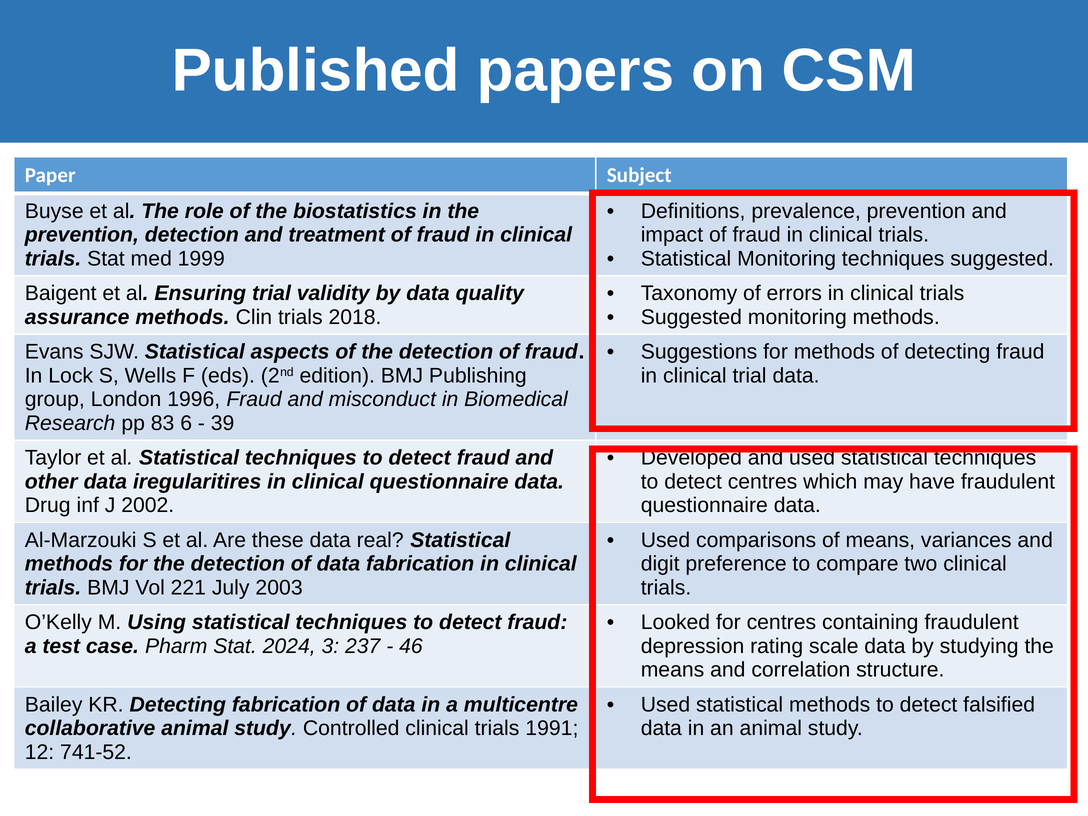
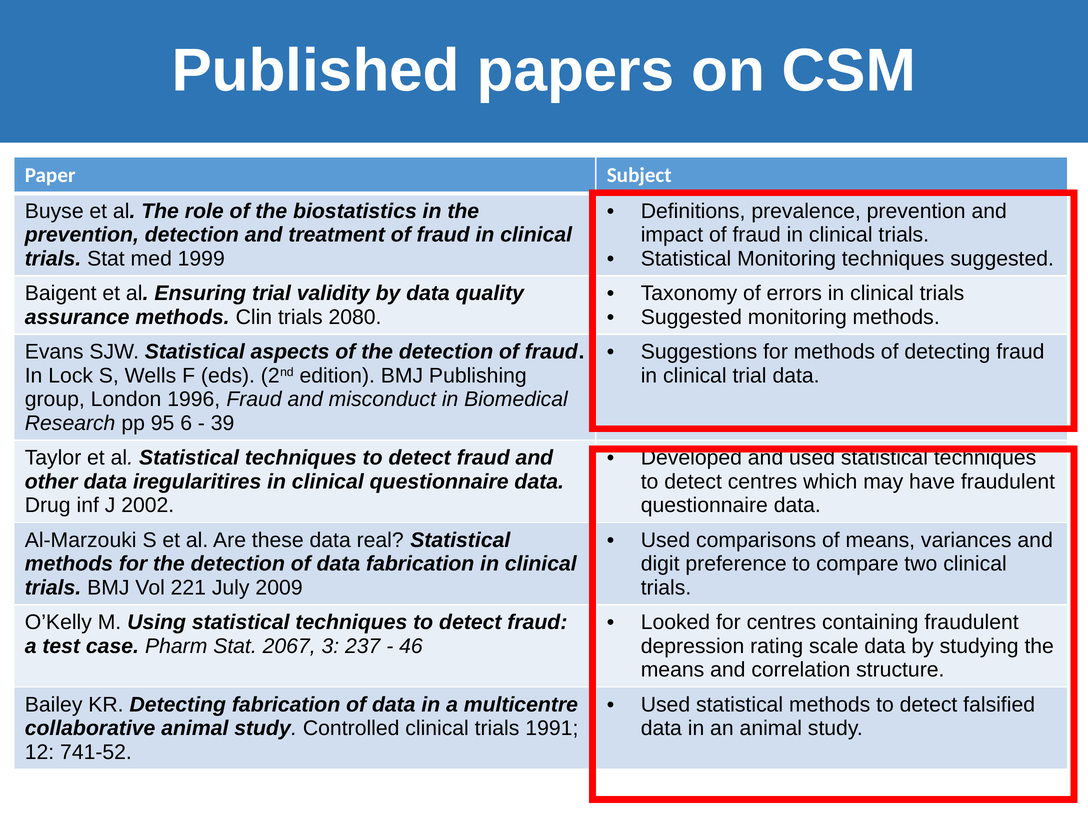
2018: 2018 -> 2080 (355, 317)
83: 83 -> 95 (163, 423)
2003: 2003 -> 2009 (279, 588)
2024: 2024 -> 2067 (289, 646)
